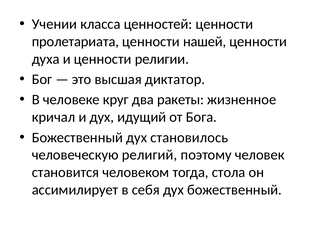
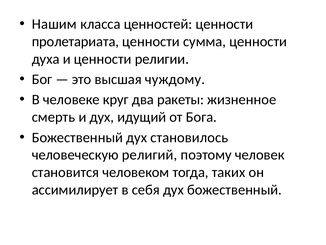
Учении: Учении -> Нашим (54, 24)
нашей: нашей -> сумма (205, 41)
диктатор: диктатор -> чуждому (175, 79)
кричал: кричал -> смерть (53, 117)
стола: стола -> таких (229, 172)
